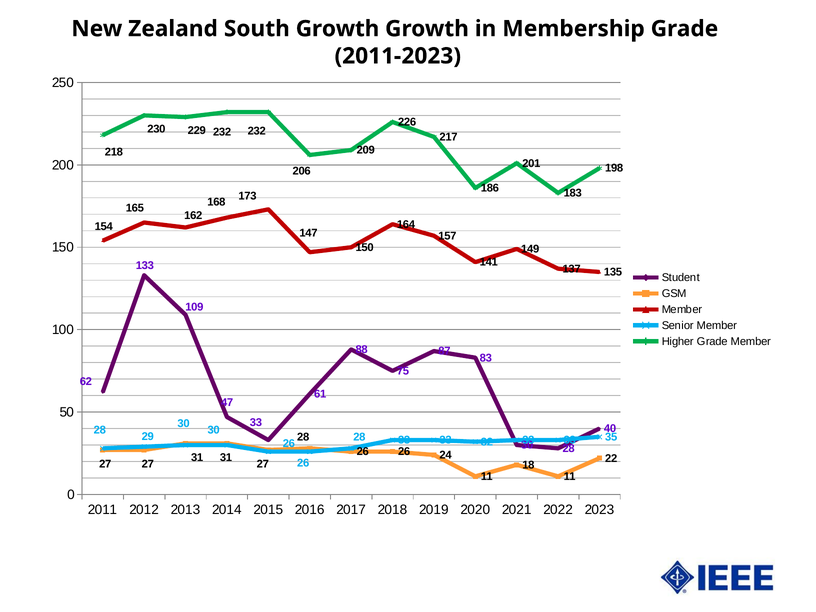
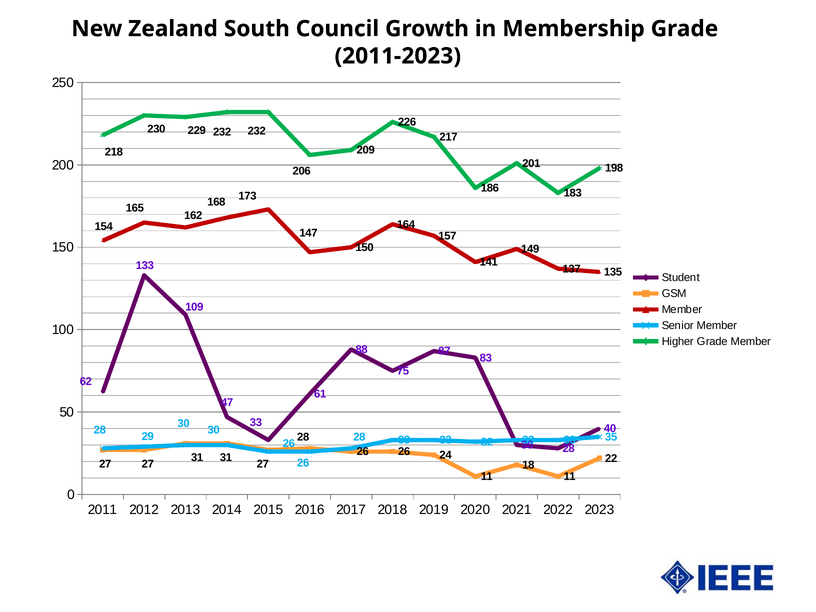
South Growth: Growth -> Council (337, 29)
